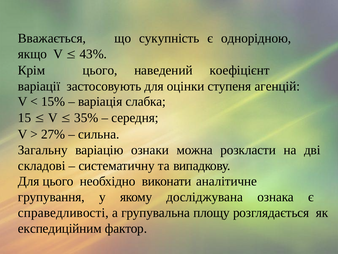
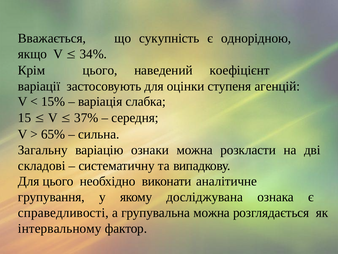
43%: 43% -> 34% (93, 54)
35%: 35% -> 37% (86, 118)
27%: 27% -> 65% (53, 134)
групувальна площу: площу -> можна (212, 212)
експедиційним: експедиційним -> інтервальному (60, 228)
